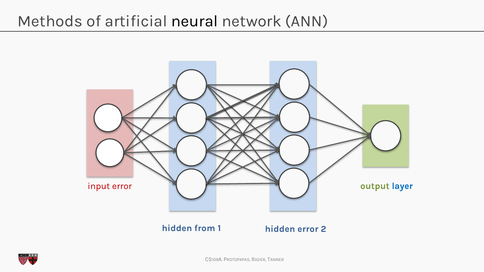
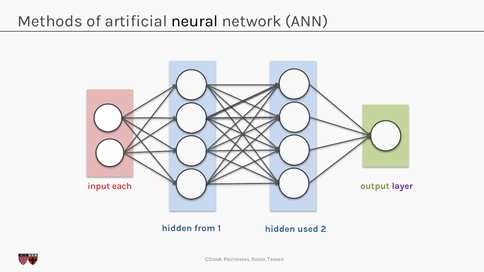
layer colour: blue -> purple (402, 186)
input error: error -> each (122, 186)
hidden error: error -> used (308, 229)
